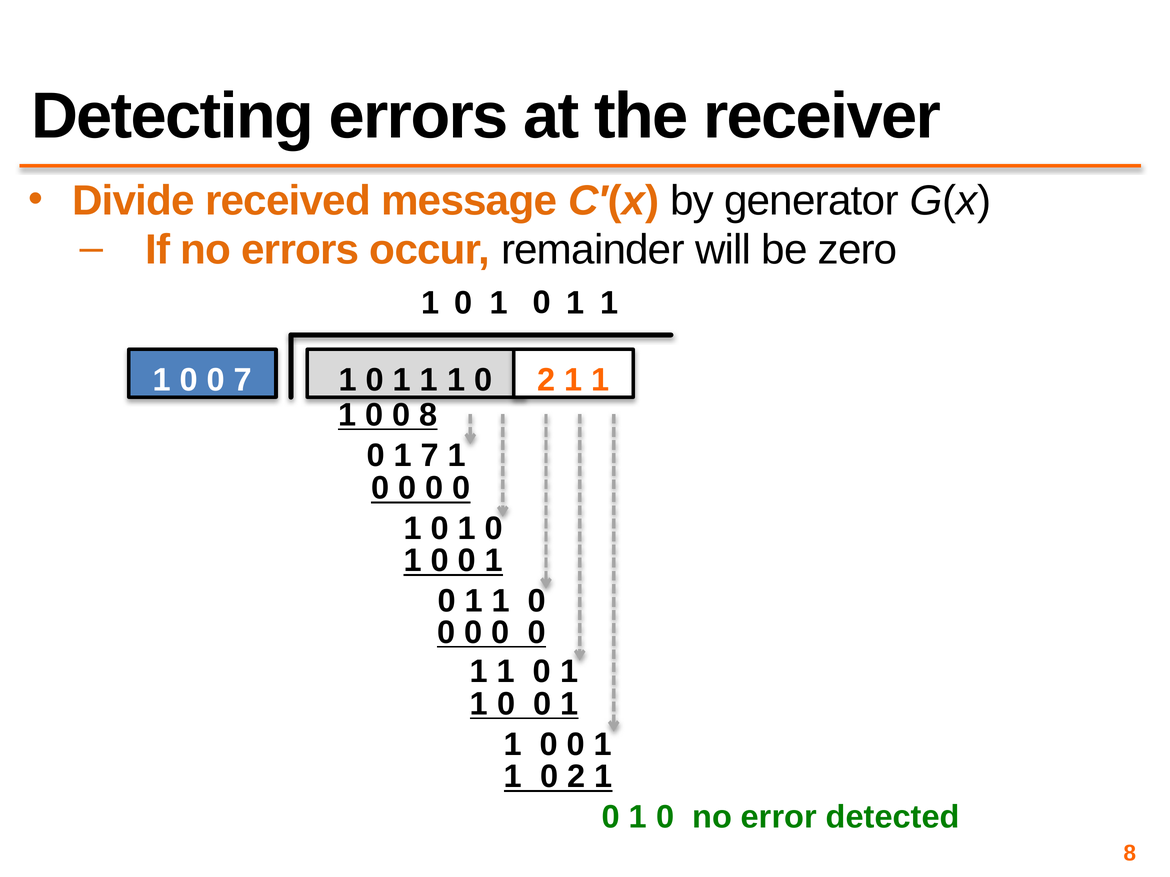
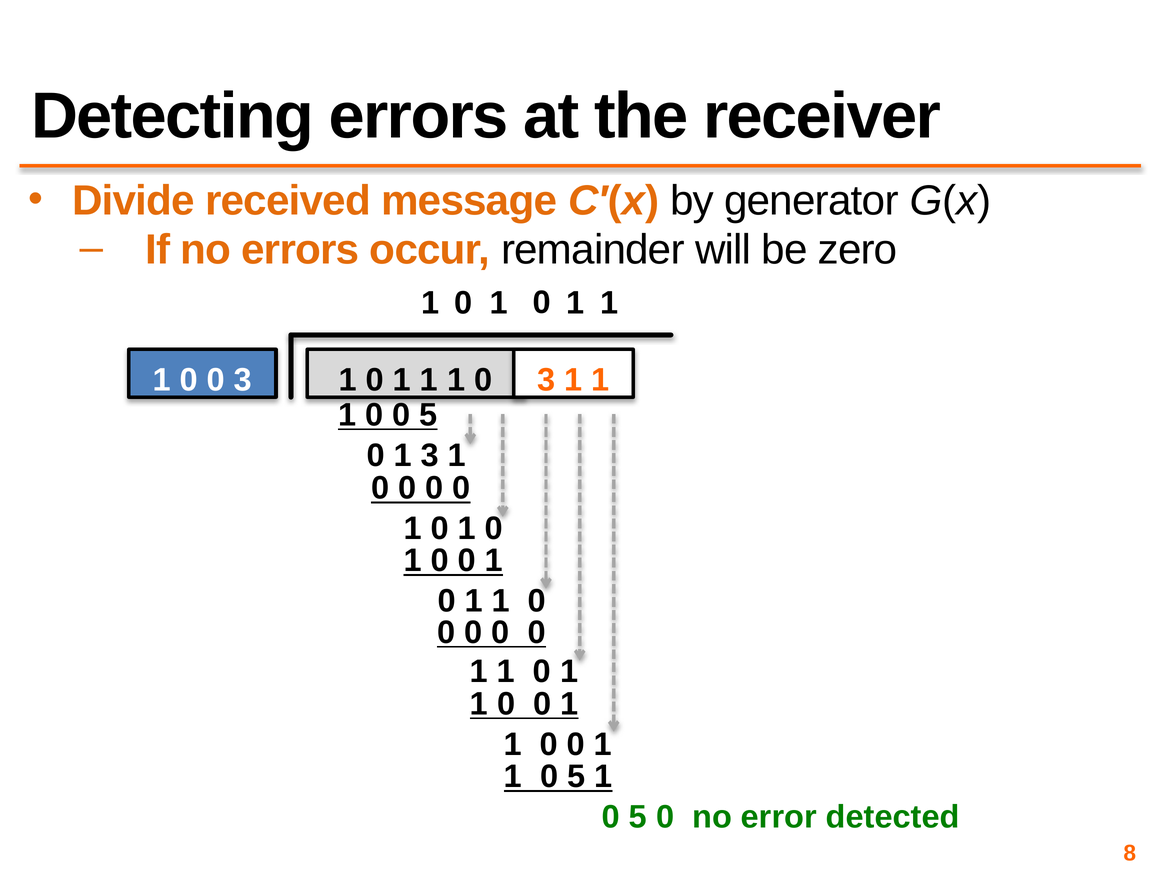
0 0 7: 7 -> 3 (243, 380)
2: 2 -> 3 (546, 380)
0 0 8: 8 -> 5 (428, 415)
1 7: 7 -> 3 (430, 456)
2: 2 -> 5 (576, 777)
1: 1 -> 5 (638, 818)
